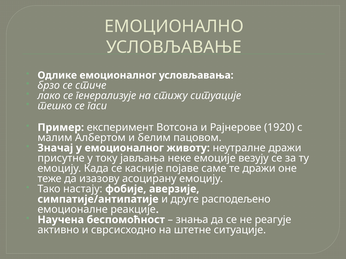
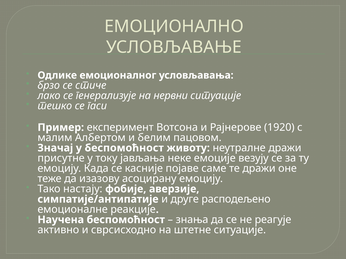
стижу: стижу -> нервни (171, 96)
у емоционалног: емоционалног -> беспомоћност (124, 148)
